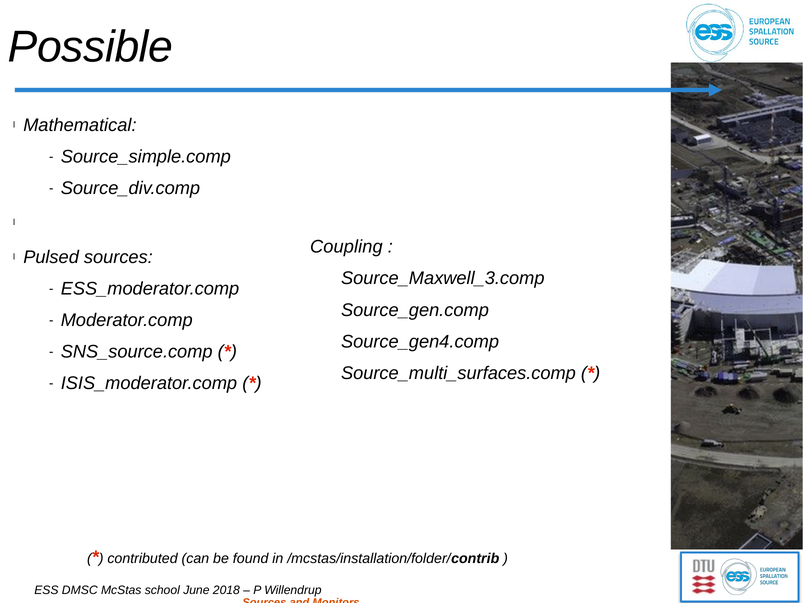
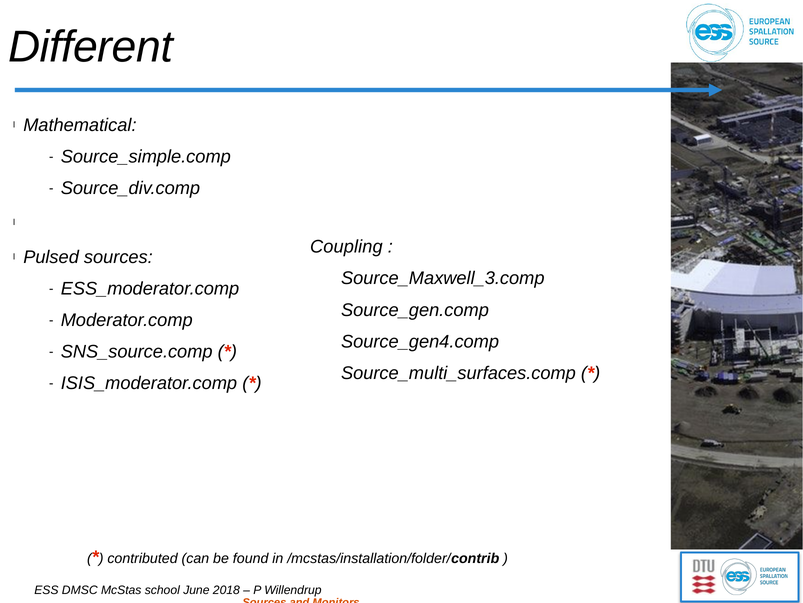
Possible: Possible -> Different (91, 47)
